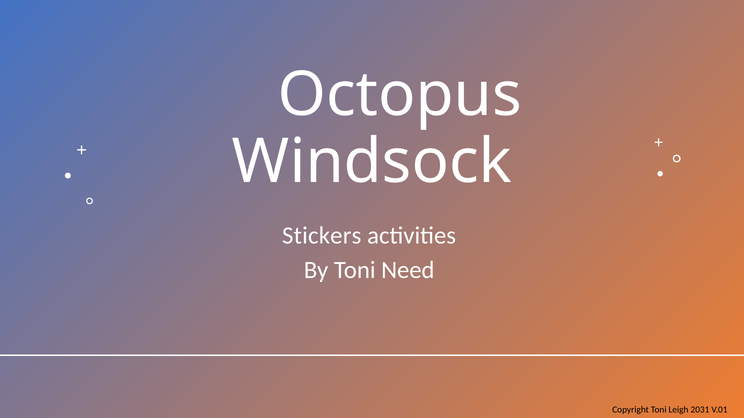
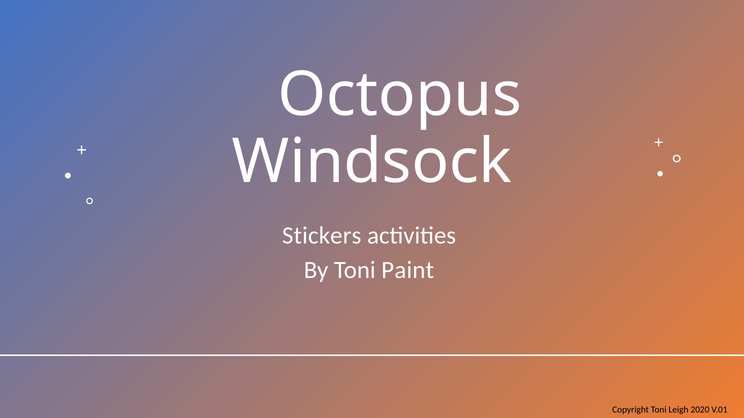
Need: Need -> Paint (408, 271)
2031: 2031 -> 2020 (700, 410)
